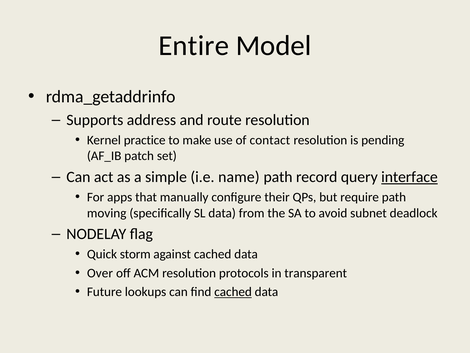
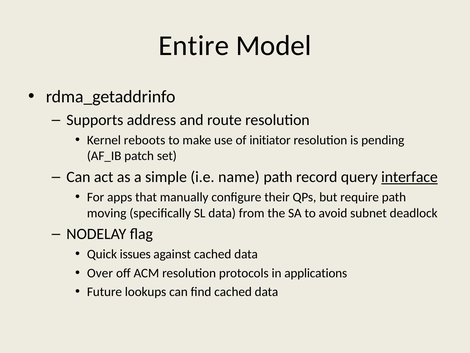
practice: practice -> reboots (145, 140)
contact: contact -> initiator (270, 140)
storm: storm -> issues (135, 254)
transparent: transparent -> applications (316, 273)
cached underline: present -> none (233, 292)
